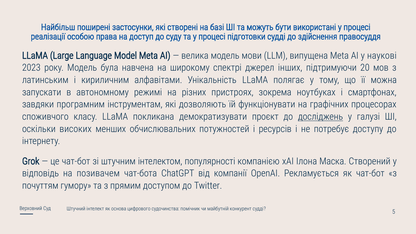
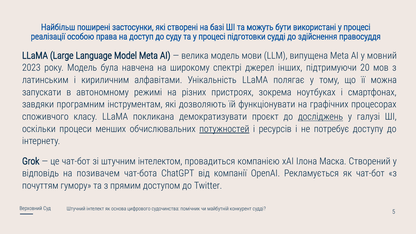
наукові: наукові -> мовний (382, 56)
високих: високих -> процеси (76, 129)
потужностей underline: none -> present (224, 129)
популярності: популярності -> провадиться (210, 161)
